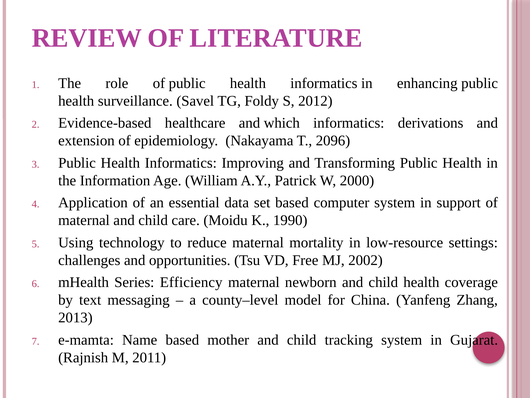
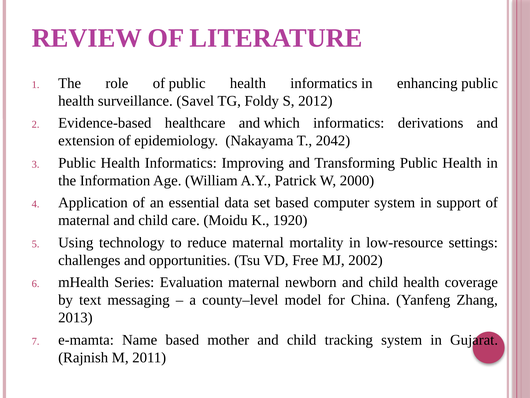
2096: 2096 -> 2042 (333, 141)
1990: 1990 -> 1920 (290, 220)
Efficiency: Efficiency -> Evaluation (191, 282)
